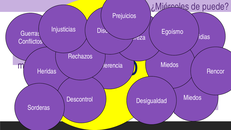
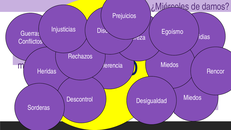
puede: puede -> damos (216, 7)
